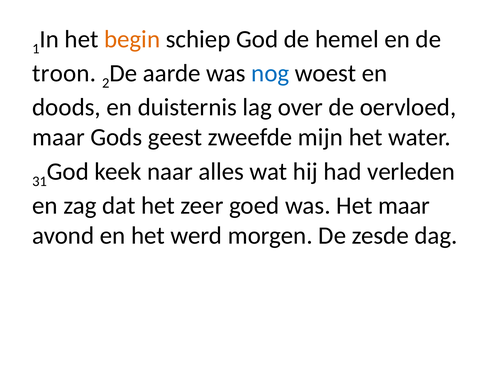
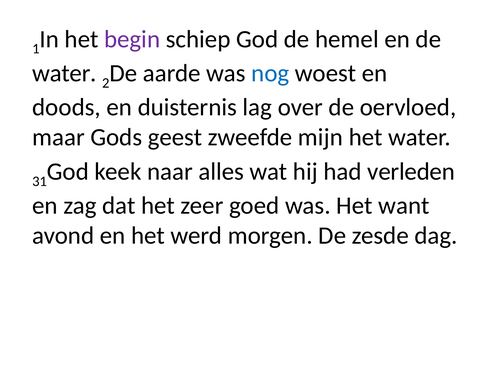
begin colour: orange -> purple (132, 39)
troon: troon -> water (64, 73)
Het maar: maar -> want (404, 206)
